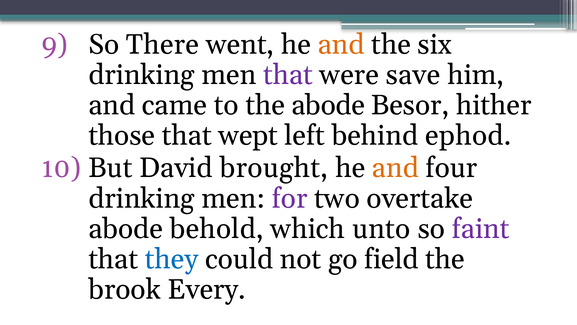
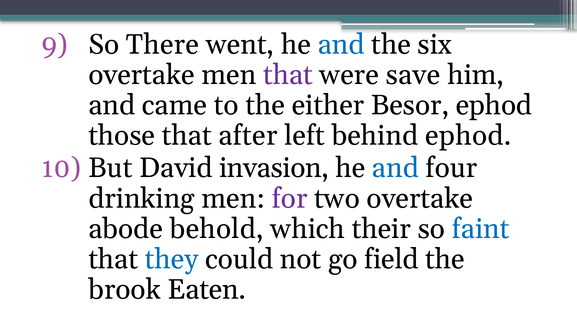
and colour: orange -> blue (341, 44)
drinking: drinking -> overtake (141, 75)
the abode: abode -> either (328, 105)
Besor hither: hither -> ephod (494, 105)
wept: wept -> after (248, 135)
brought: brought -> invasion (274, 168)
and colour: orange -> blue (395, 168)
unto: unto -> their (381, 228)
faint colour: purple -> blue (481, 228)
Every: Every -> Eaten (207, 289)
